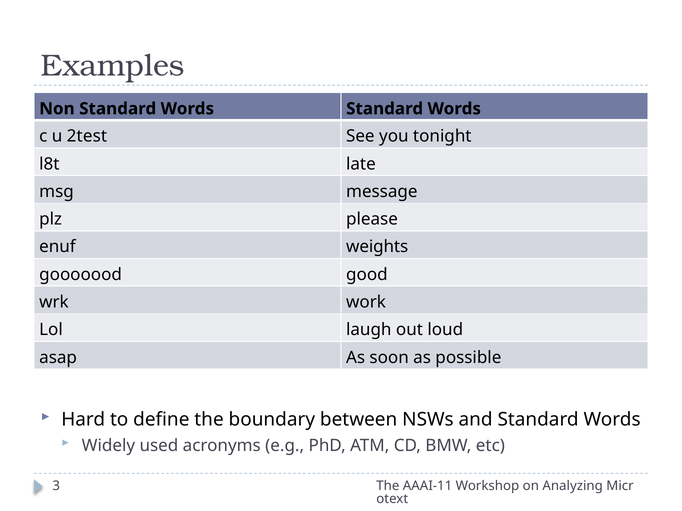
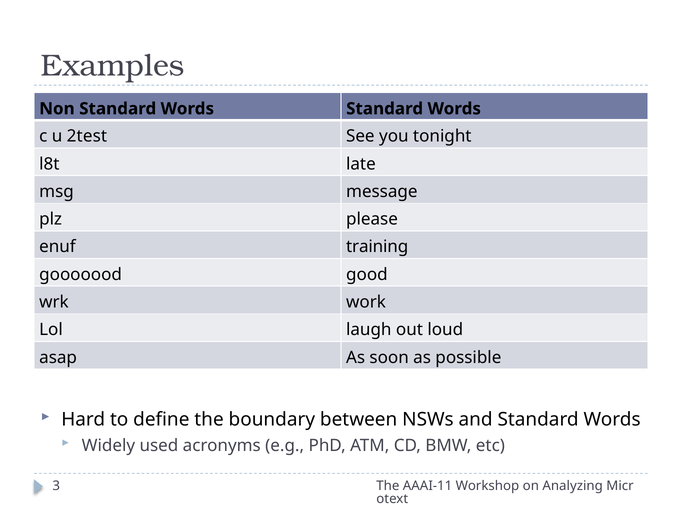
weights: weights -> training (377, 247)
